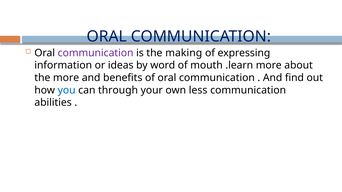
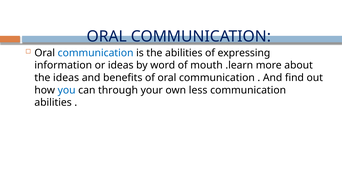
communication colour: purple -> blue (96, 53)
the making: making -> abilities (184, 53)
the more: more -> ideas (66, 78)
